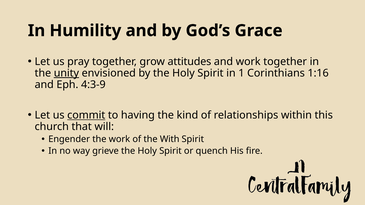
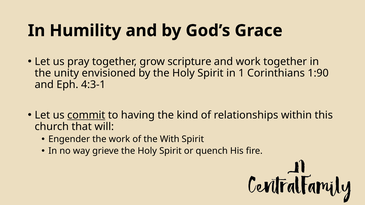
attitudes: attitudes -> scripture (189, 62)
unity underline: present -> none (66, 73)
1:16: 1:16 -> 1:90 (318, 73)
4:3-9: 4:3-9 -> 4:3-1 (93, 85)
